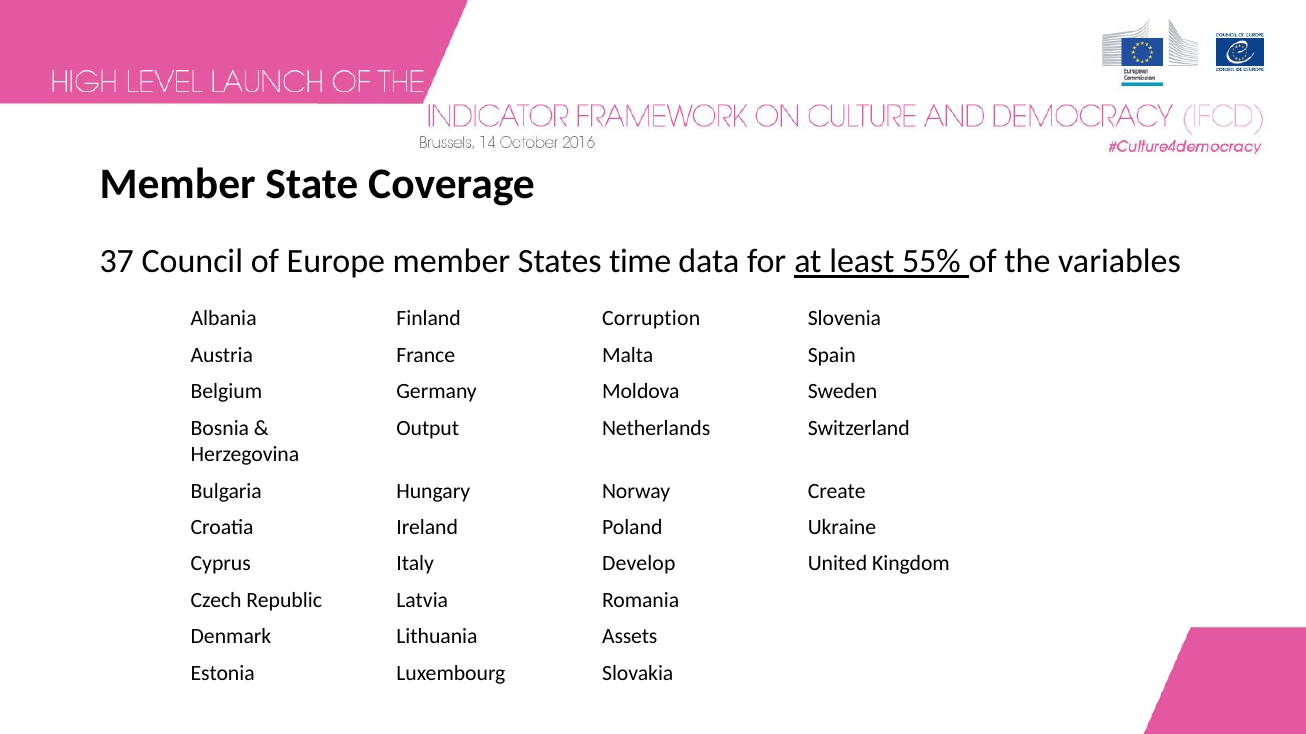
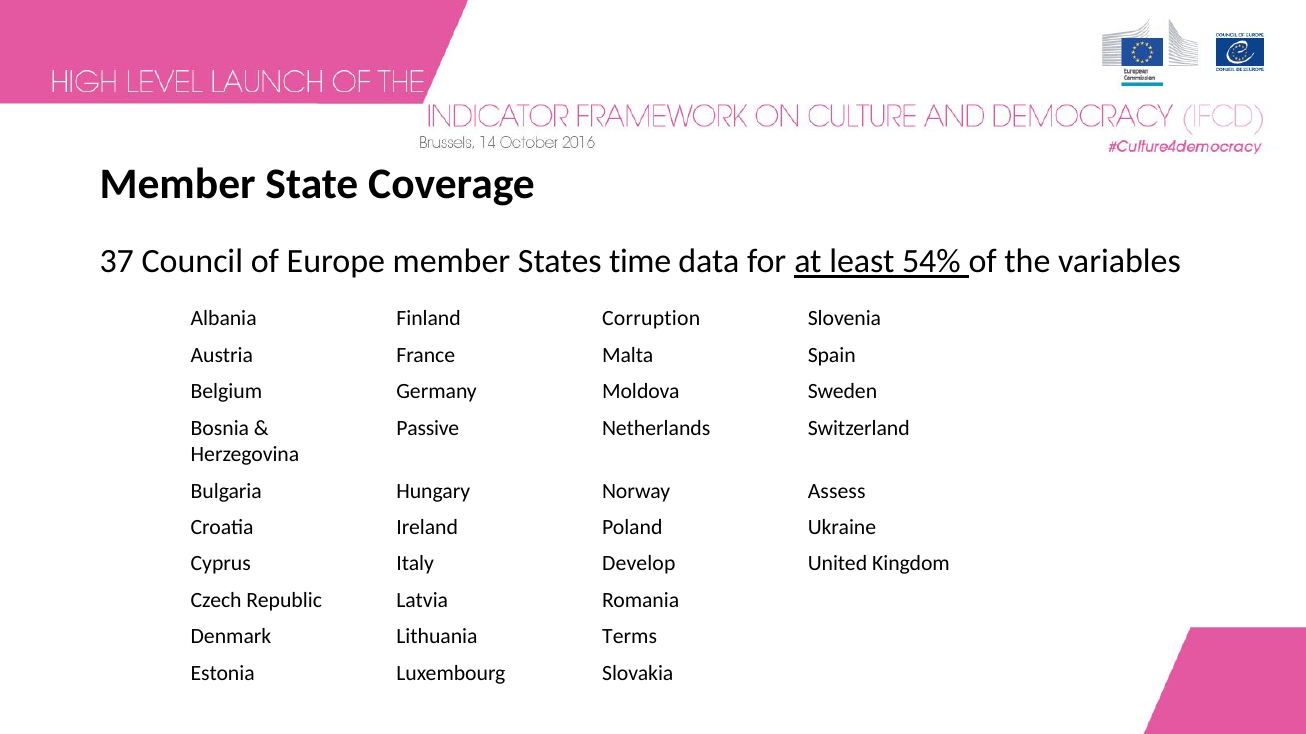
55%: 55% -> 54% (931, 262)
Output: Output -> Passive (428, 428)
Create: Create -> Assess (837, 491)
Assets: Assets -> Terms (630, 637)
